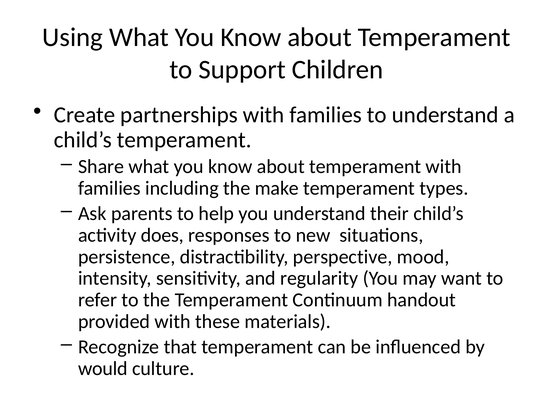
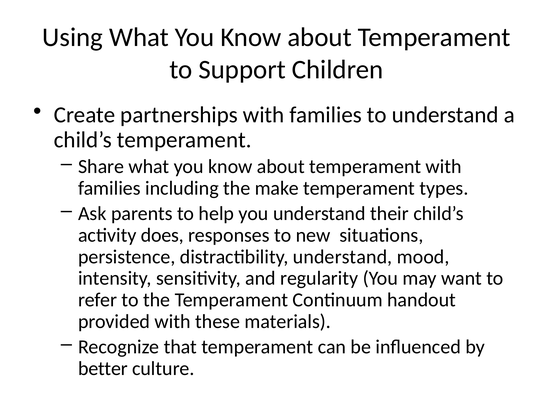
distractibility perspective: perspective -> understand (343, 257)
would: would -> better (103, 368)
